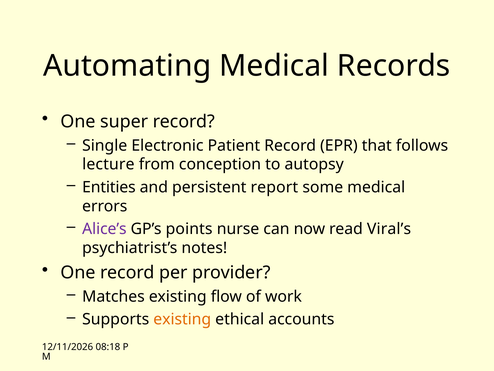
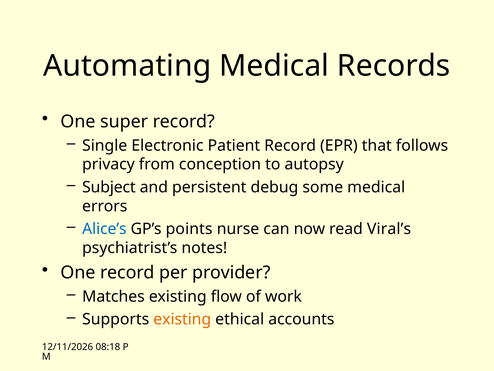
lecture: lecture -> privacy (108, 164)
Entities: Entities -> Subject (109, 187)
report: report -> debug (274, 187)
Alice’s colour: purple -> blue (104, 229)
